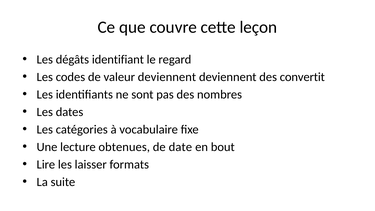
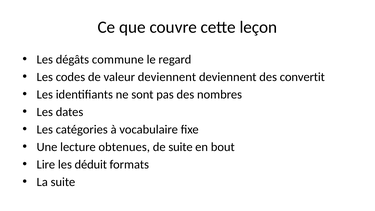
identifiant: identifiant -> commune (118, 59)
de date: date -> suite (180, 147)
laisser: laisser -> déduit (91, 164)
